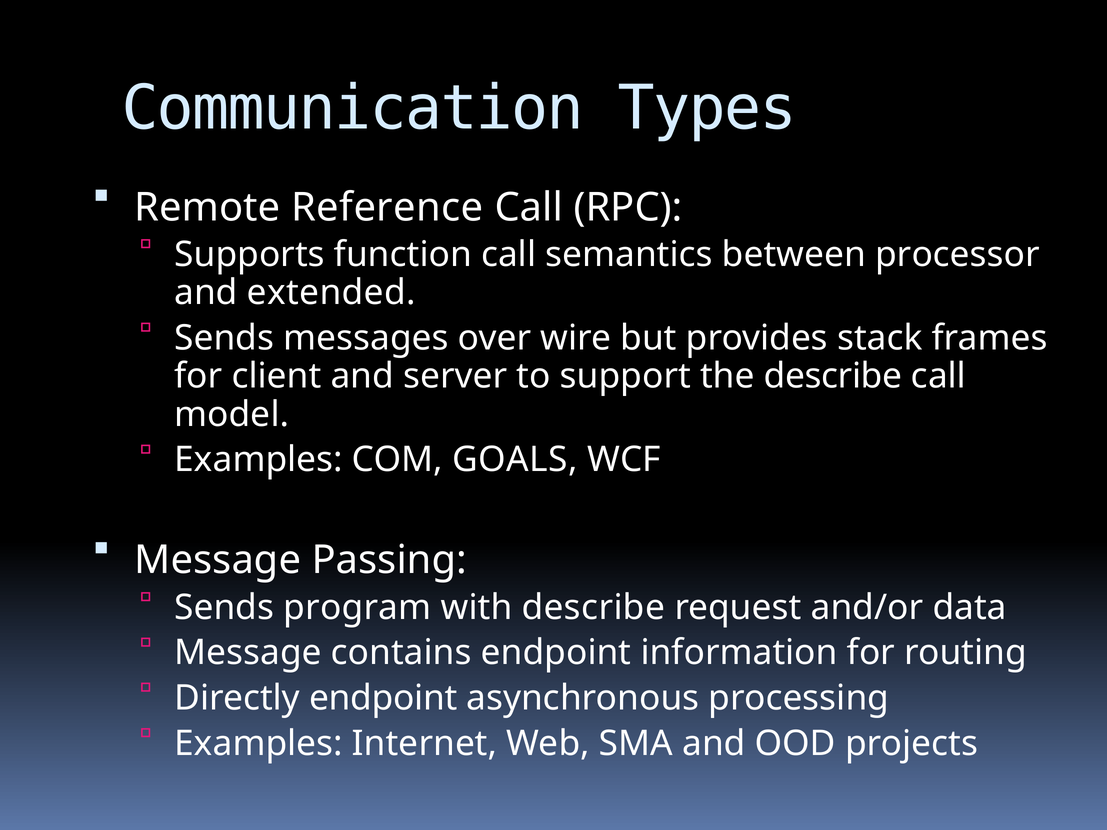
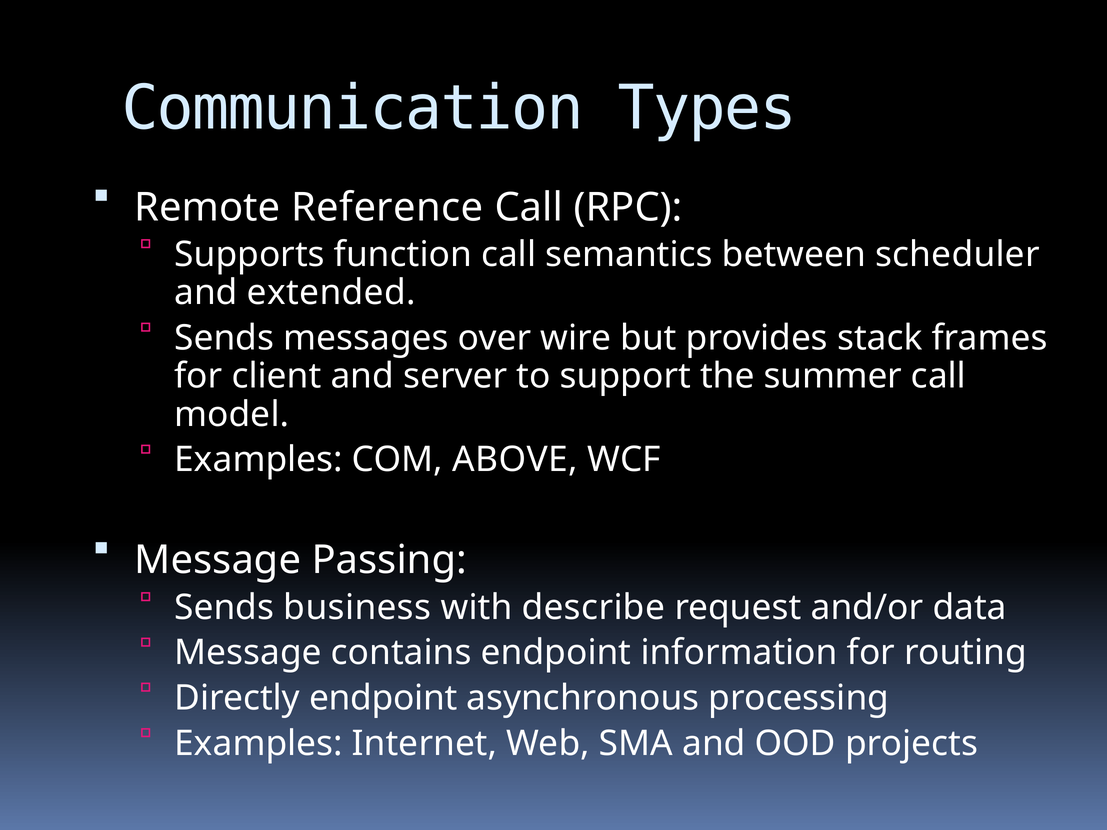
processor: processor -> scheduler (957, 255)
the describe: describe -> summer (833, 376)
GOALS: GOALS -> ABOVE (515, 460)
program: program -> business (357, 608)
